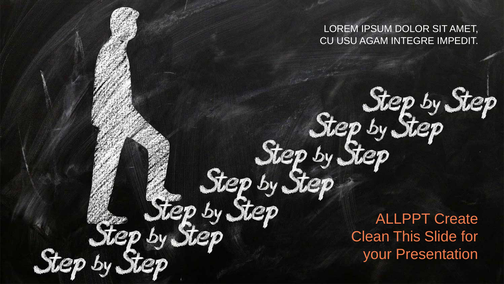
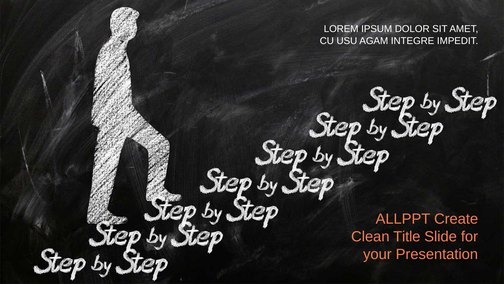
This: This -> Title (407, 236)
